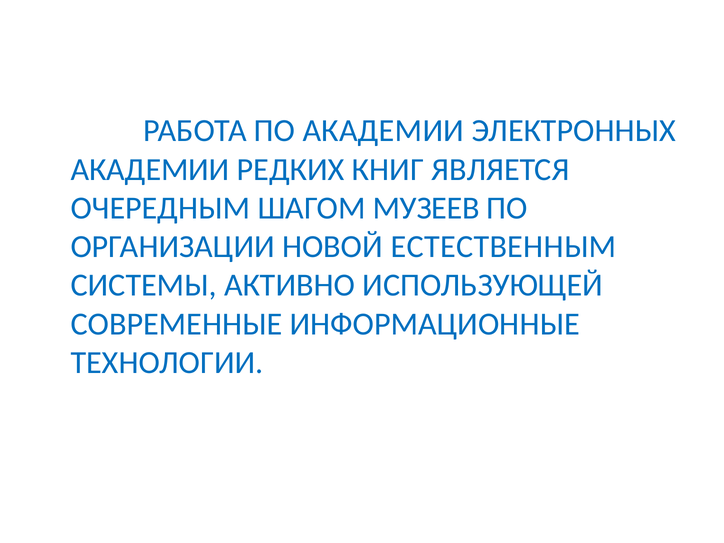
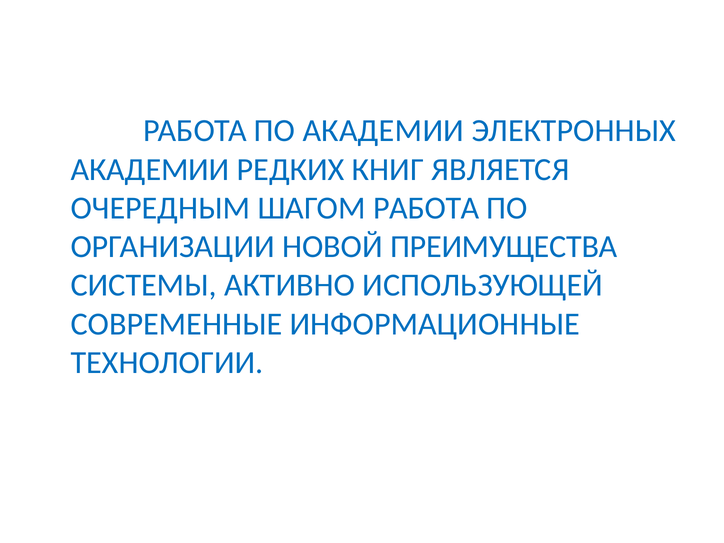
ШАГОМ МУЗЕЕВ: МУЗЕЕВ -> РАБОТА (426, 208)
ЕСТЕСТВЕННЫМ: ЕСТЕСТВЕННЫМ -> ПРЕИМУЩЕСТВА (504, 247)
